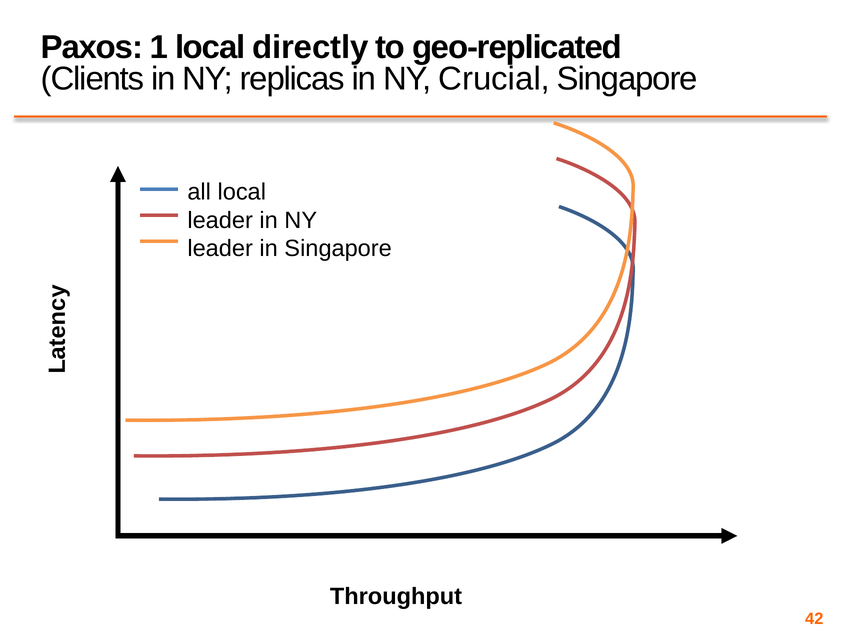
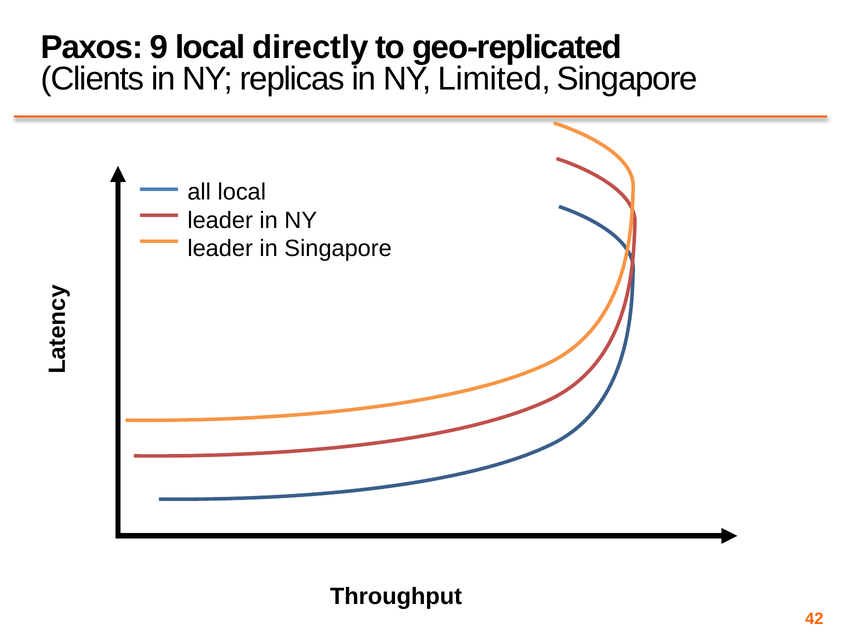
1: 1 -> 9 (159, 47)
Crucial: Crucial -> Limited (494, 79)
